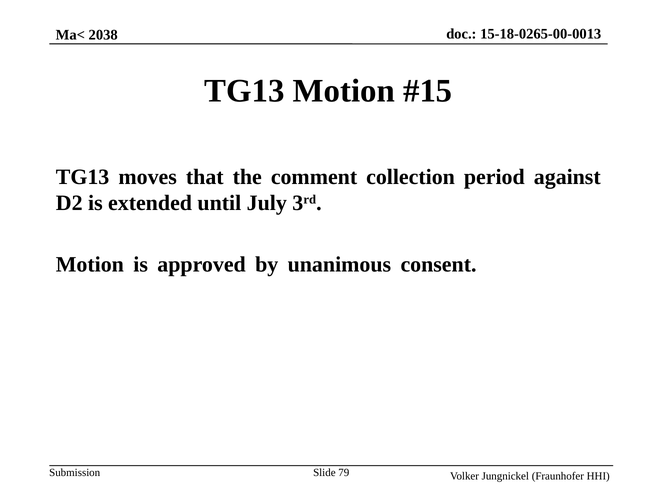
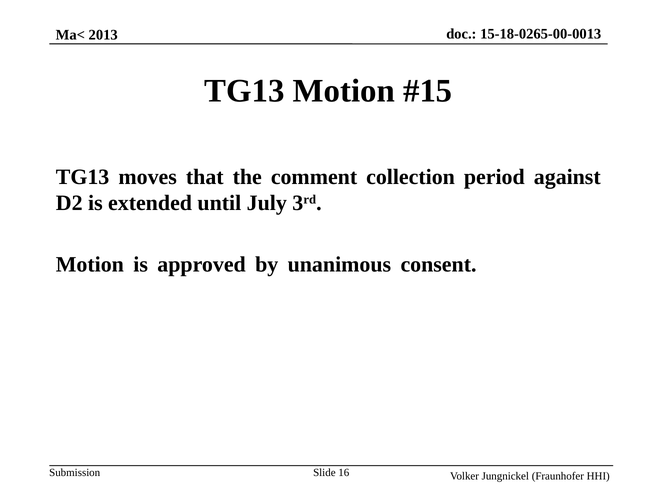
2038: 2038 -> 2013 (103, 35)
79: 79 -> 16 (344, 473)
